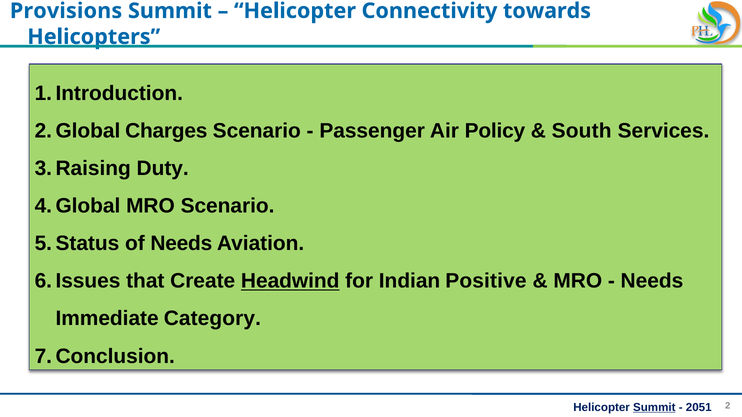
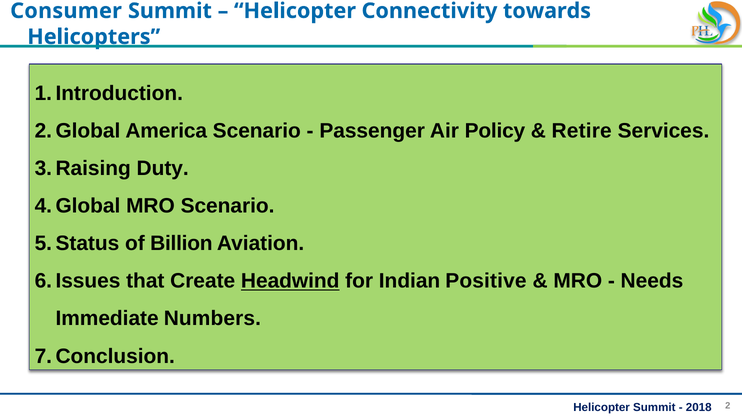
Provisions: Provisions -> Consumer (66, 11)
Charges: Charges -> America (166, 131)
South: South -> Retire (582, 131)
of Needs: Needs -> Billion (181, 244)
Category: Category -> Numbers (212, 319)
Summit underline: present -> none (654, 408)
2051: 2051 -> 2018 (699, 408)
